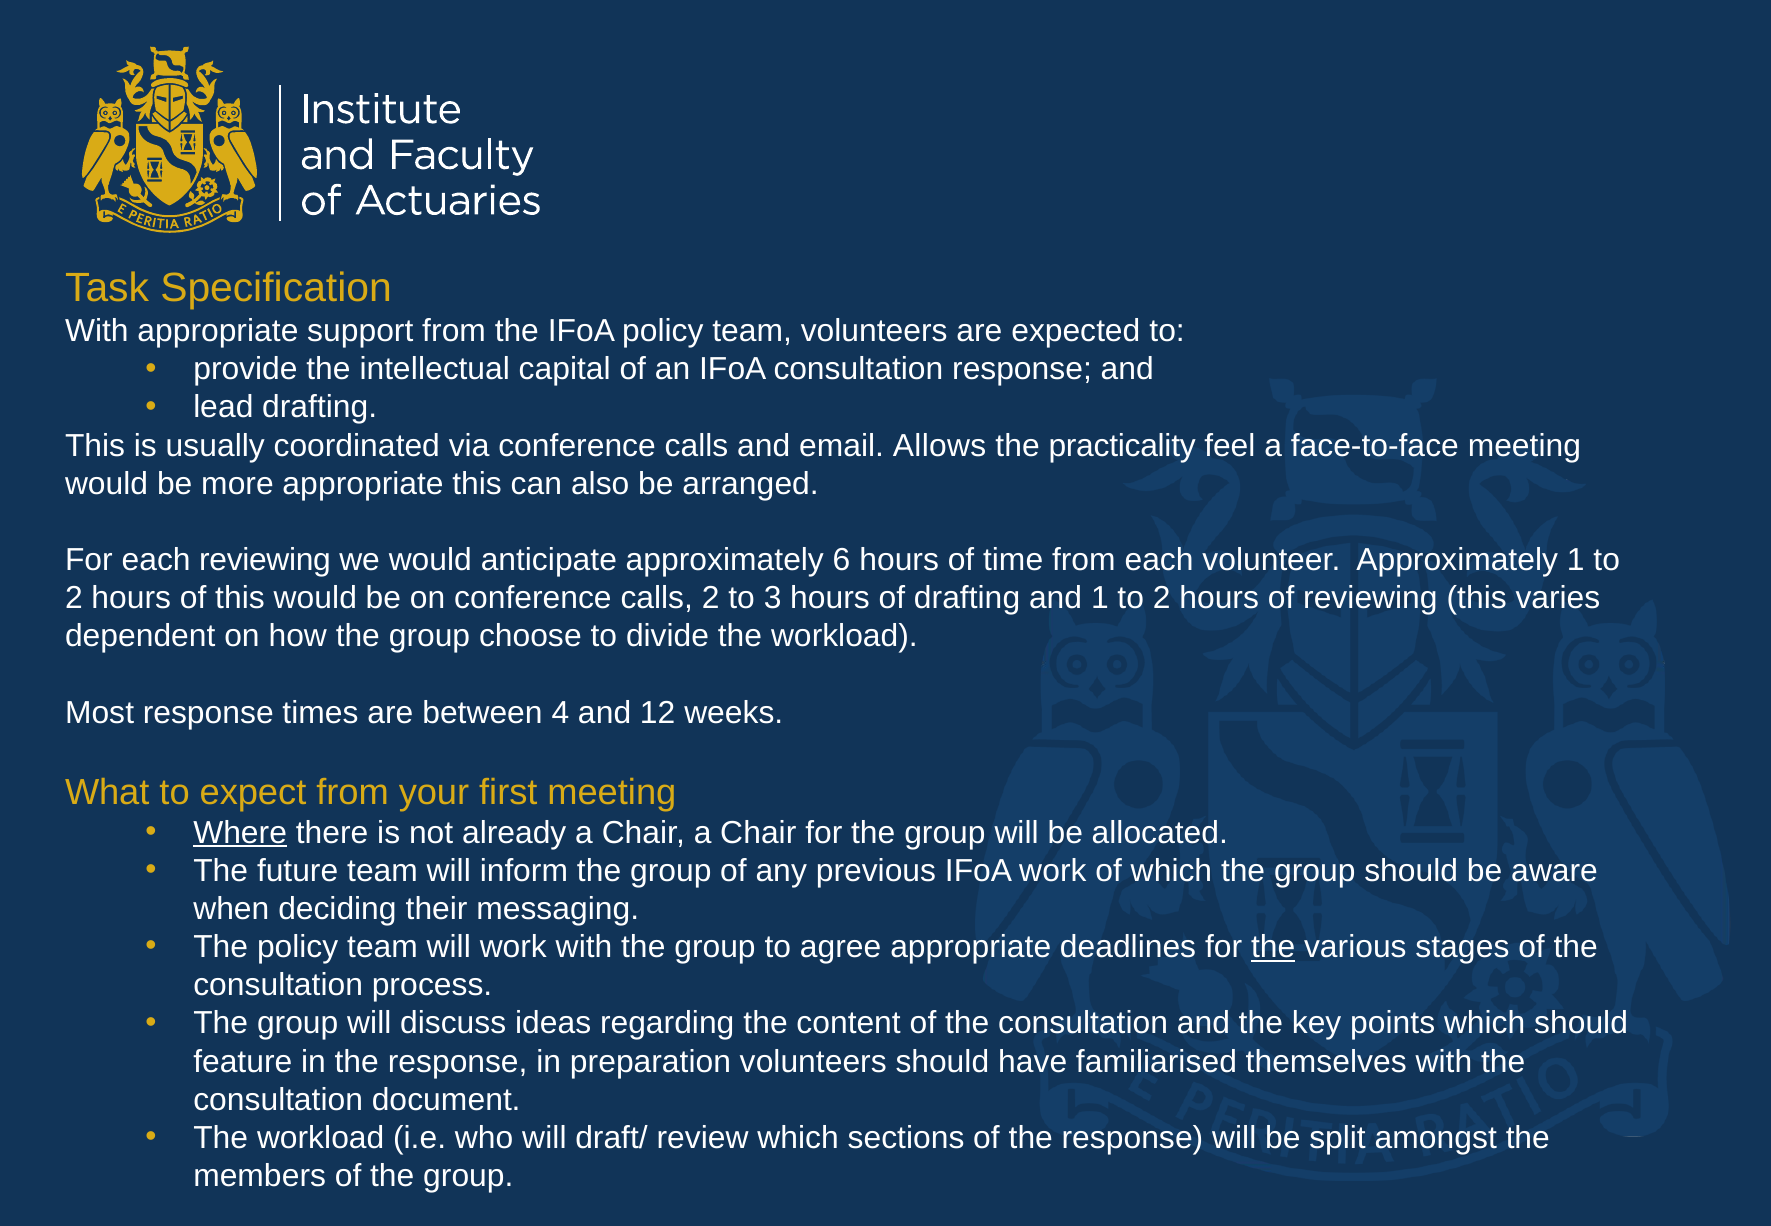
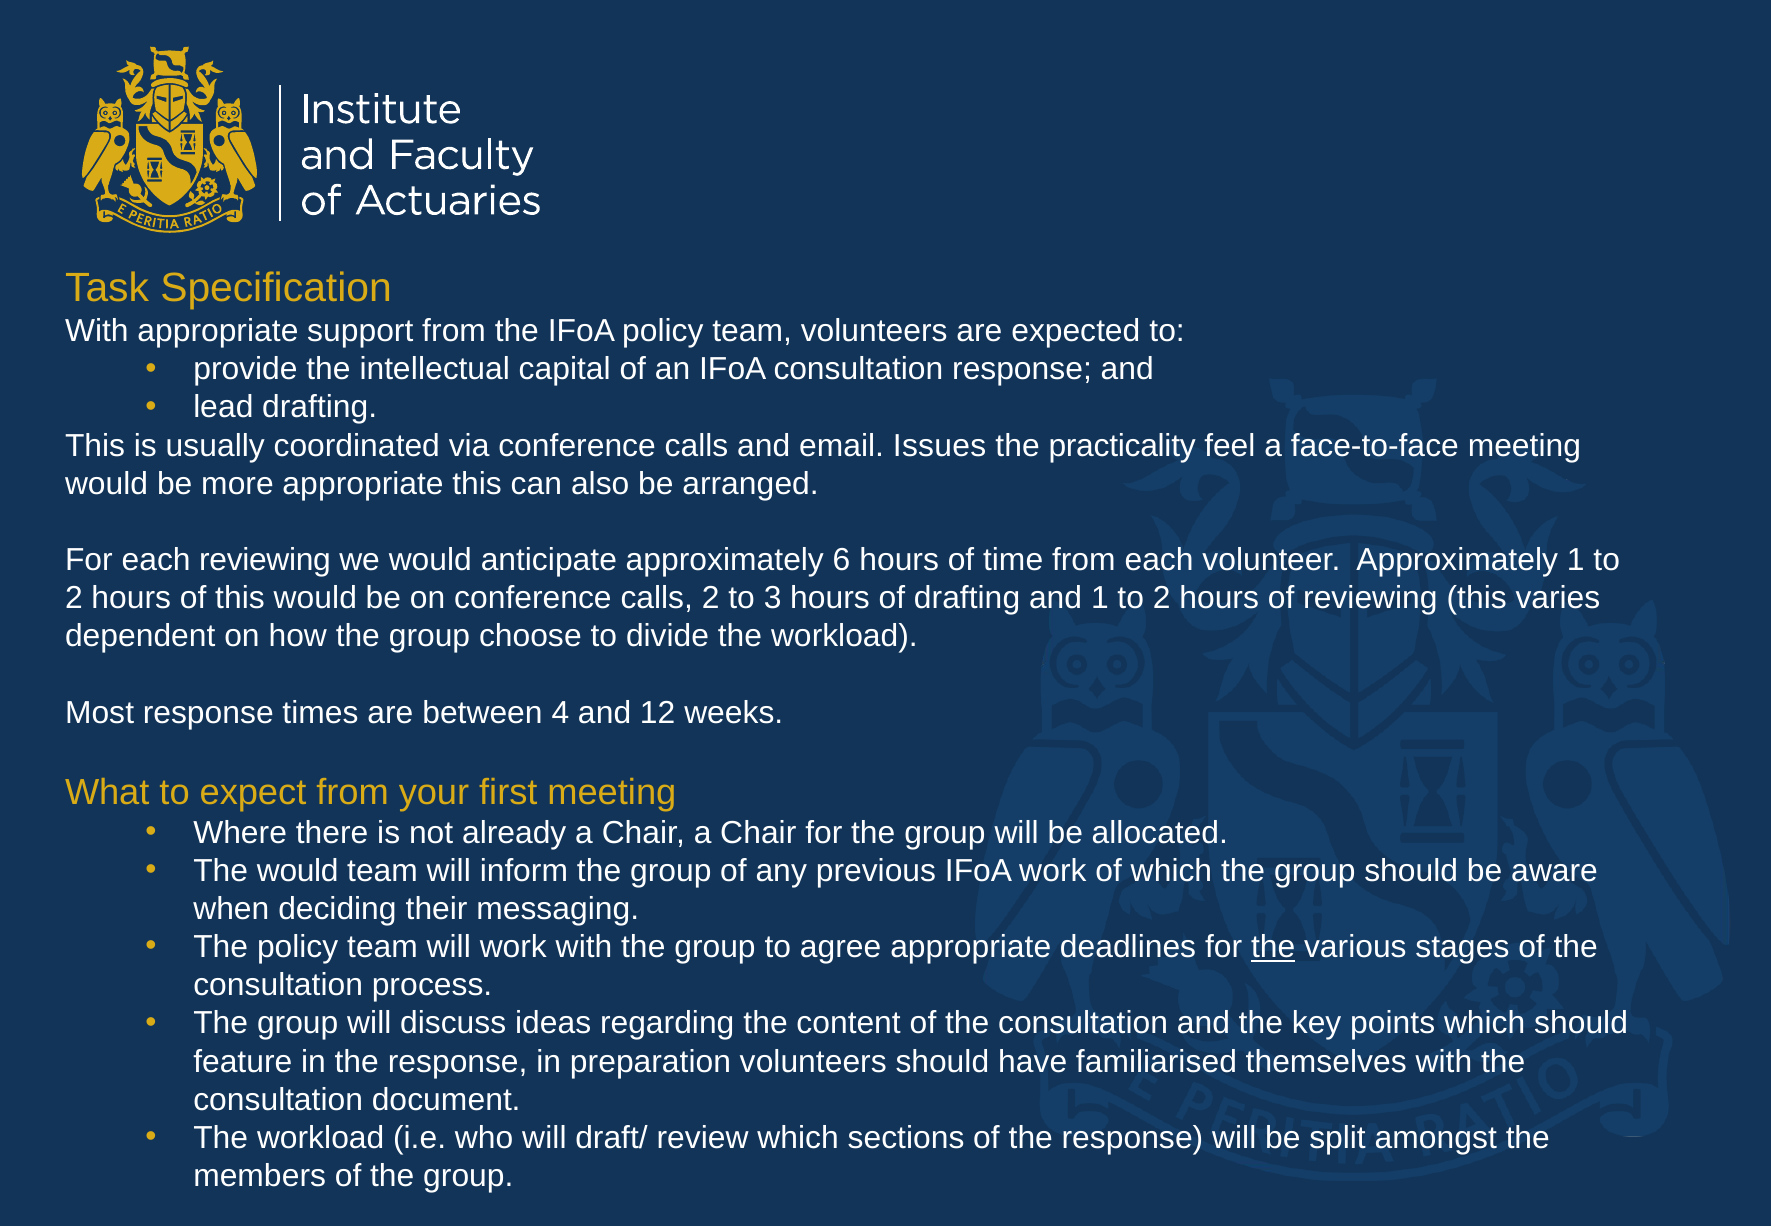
Allows: Allows -> Issues (940, 446)
Where underline: present -> none (240, 833)
The future: future -> would (298, 871)
